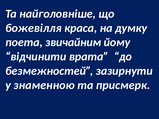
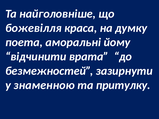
звичайним: звичайним -> аморальні (73, 42)
присмерк: присмерк -> притулку (123, 85)
